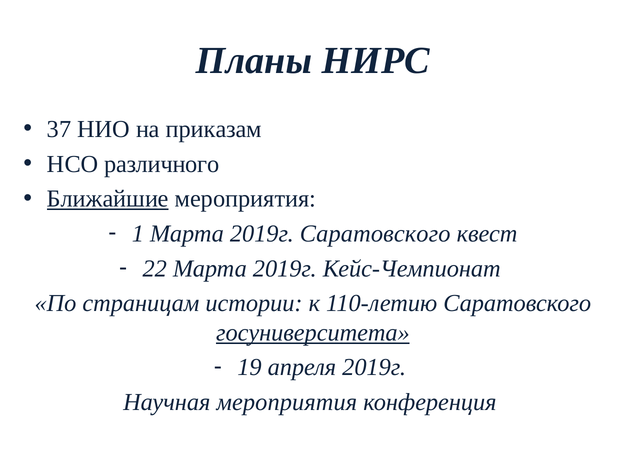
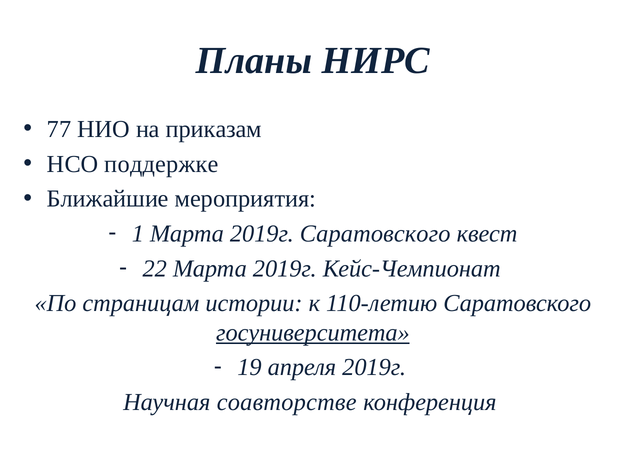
37: 37 -> 77 (59, 129)
различного: различного -> поддержке (161, 164)
Ближайшие underline: present -> none (108, 199)
Научная мероприятия: мероприятия -> соавторстве (287, 402)
